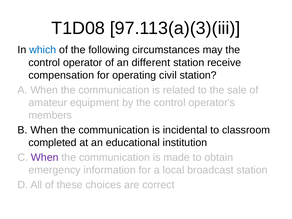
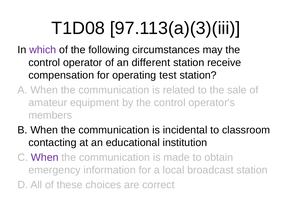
which colour: blue -> purple (43, 50)
civil: civil -> test (168, 75)
completed: completed -> contacting (52, 143)
